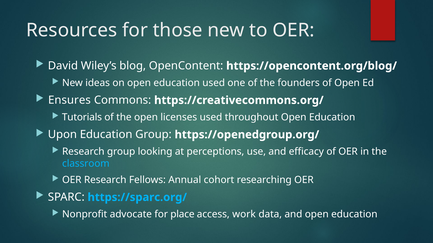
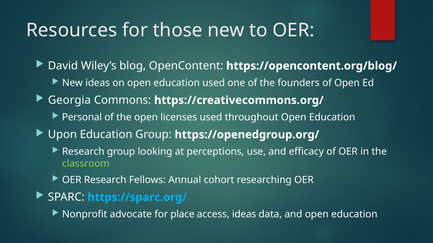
Ensures: Ensures -> Georgia (69, 100)
Tutorials: Tutorials -> Personal (82, 118)
classroom colour: light blue -> light green (86, 164)
access work: work -> ideas (244, 215)
